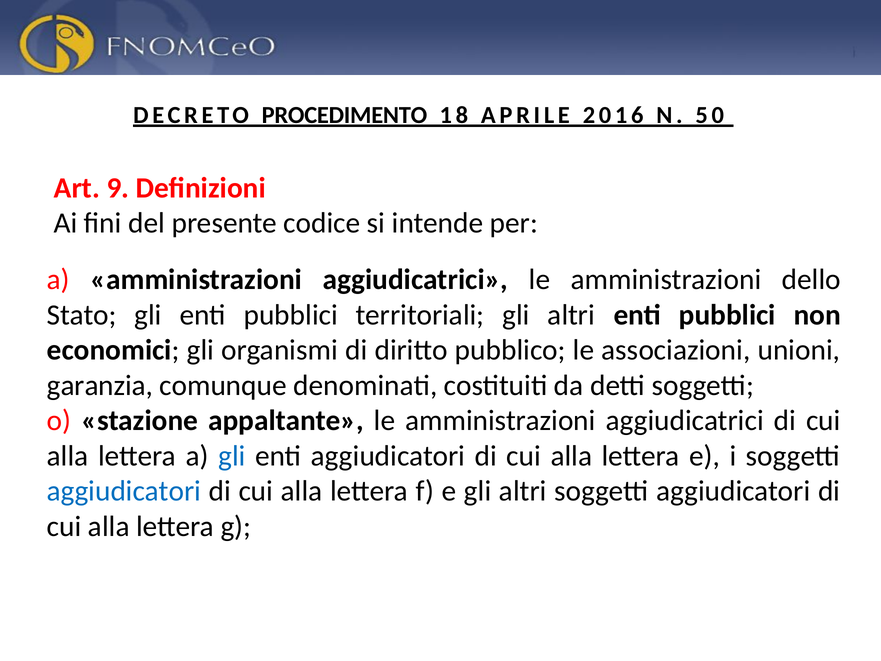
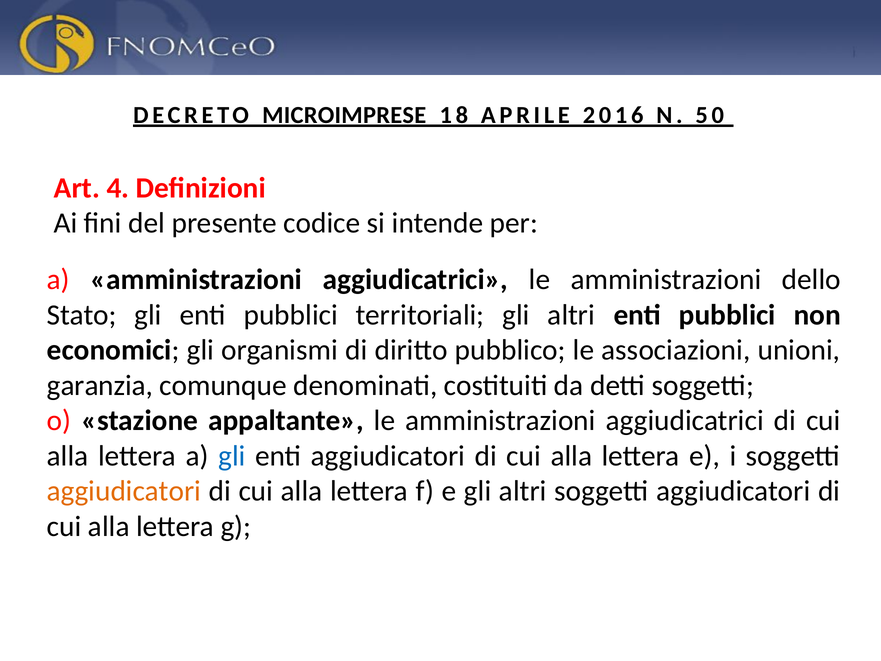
PROCEDIMENTO: PROCEDIMENTO -> MICROIMPRESE (344, 115)
9: 9 -> 4 (118, 188)
aggiudicatori colour: blue -> orange (124, 491)
